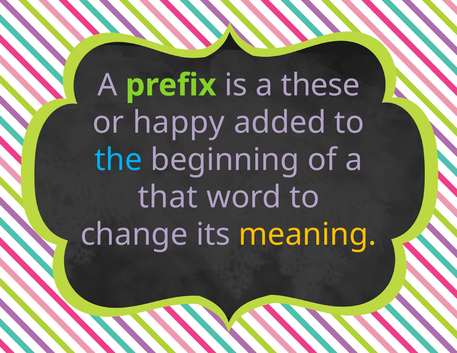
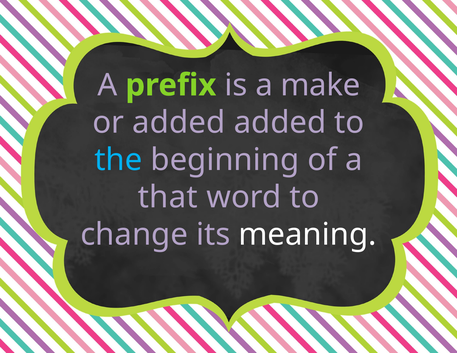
these: these -> make (320, 85)
or happy: happy -> added (179, 123)
meaning colour: yellow -> white (308, 235)
